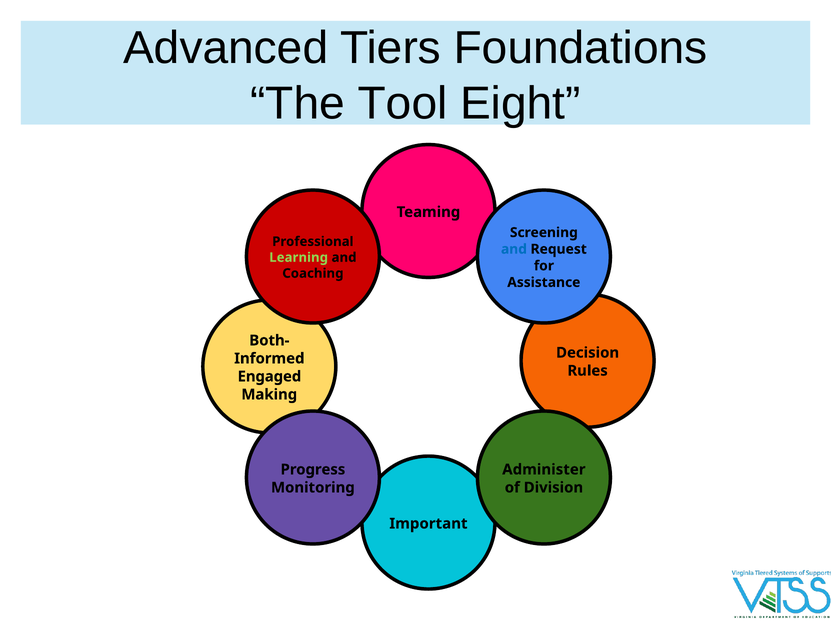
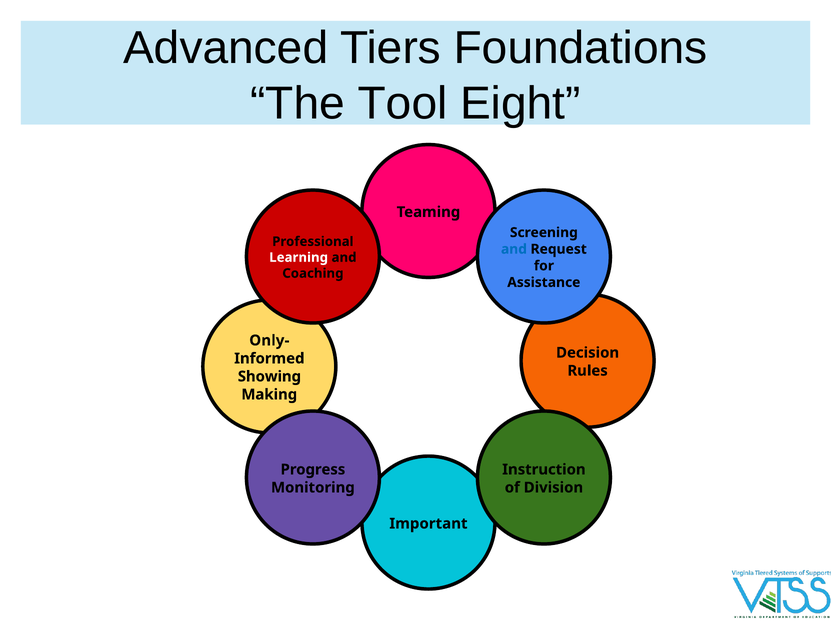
Learning colour: light green -> white (299, 258)
Both-: Both- -> Only- (269, 341)
Engaged: Engaged -> Showing (269, 377)
Administer: Administer -> Instruction (544, 470)
